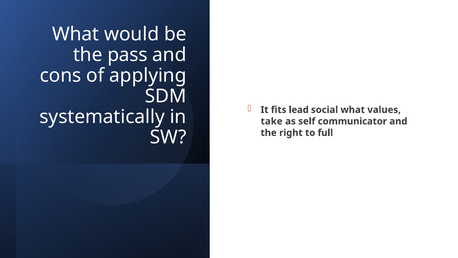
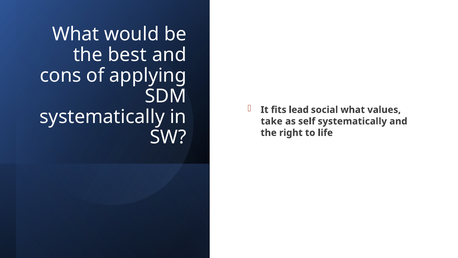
pass: pass -> best (127, 55)
self communicator: communicator -> systematically (352, 121)
full: full -> life (325, 133)
